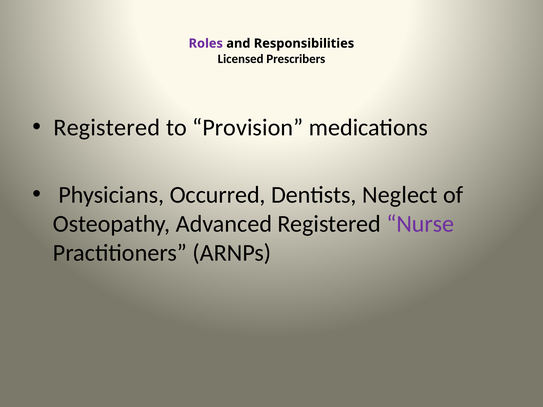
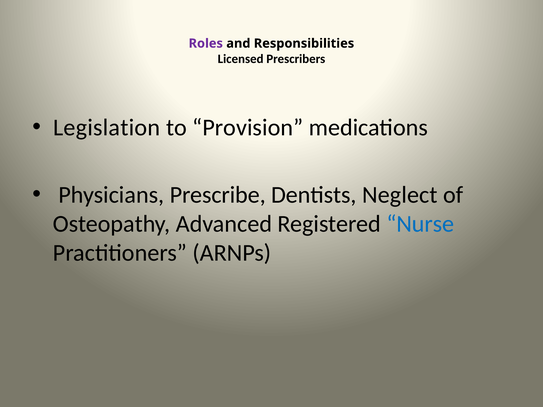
Registered: Registered -> Legislation (107, 127)
Occurred: Occurred -> Prescribe (218, 195)
Nurse colour: purple -> blue (420, 224)
